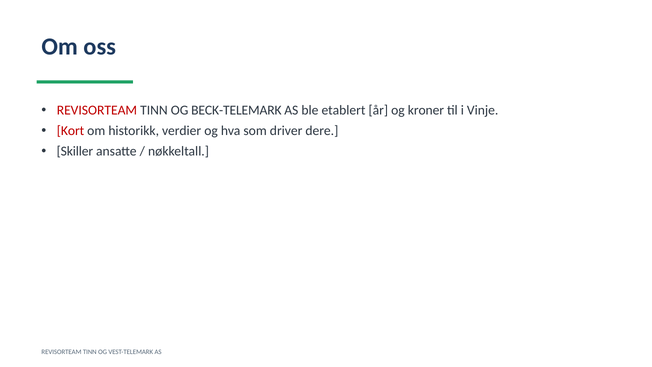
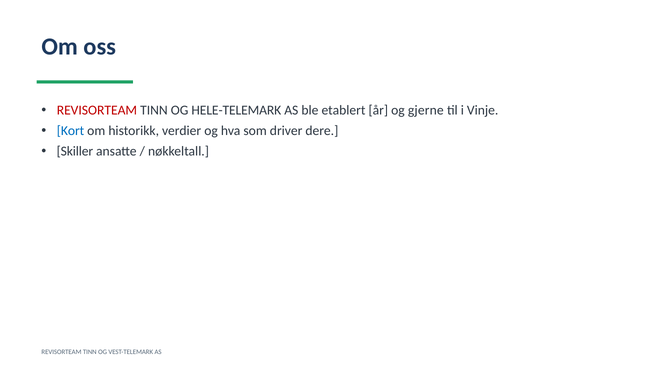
BECK-TELEMARK: BECK-TELEMARK -> HELE-TELEMARK (236, 110)
kroner: kroner -> gjerne (426, 110)
Kort colour: red -> blue (71, 131)
